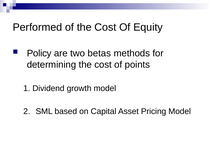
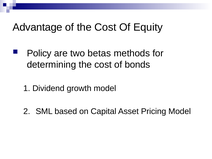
Performed: Performed -> Advantage (37, 27)
points: points -> bonds (137, 65)
